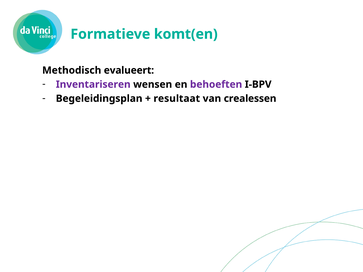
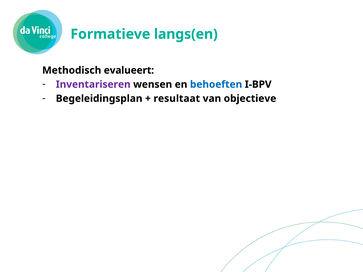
komt(en: komt(en -> langs(en (186, 34)
behoeften colour: purple -> blue (216, 84)
crealessen: crealessen -> objectieve (250, 99)
